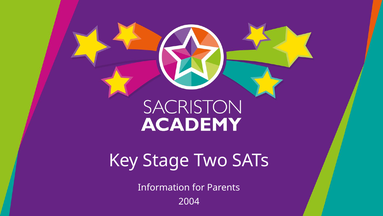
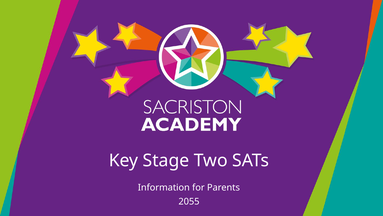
2004: 2004 -> 2055 (189, 201)
